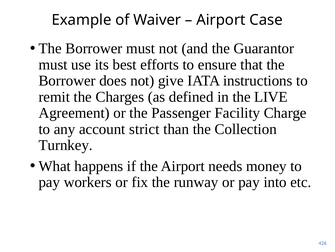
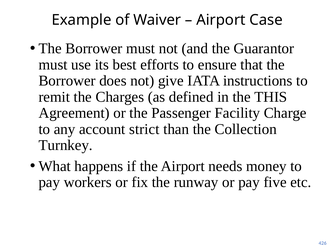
LIVE: LIVE -> THIS (271, 97)
into: into -> five (275, 182)
